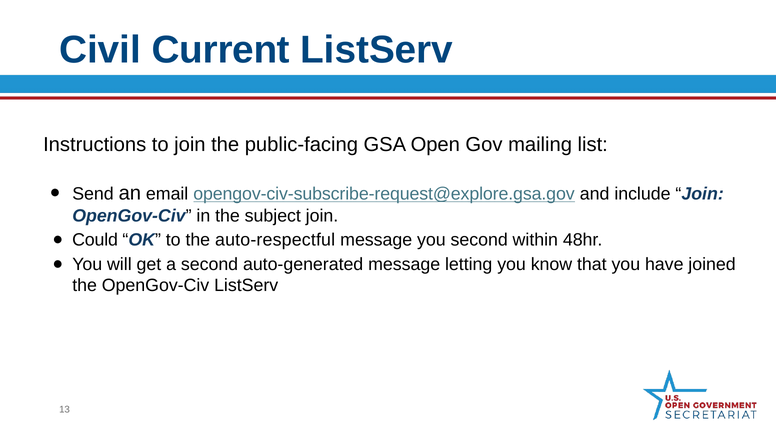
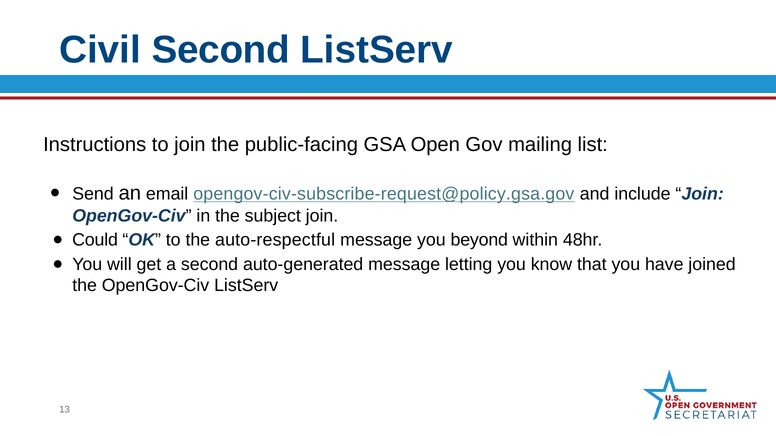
Civil Current: Current -> Second (221, 50)
opengov-civ-subscribe-request@explore.gsa.gov: opengov-civ-subscribe-request@explore.gsa.gov -> opengov-civ-subscribe-request@policy.gsa.gov (384, 194)
you second: second -> beyond (479, 240)
